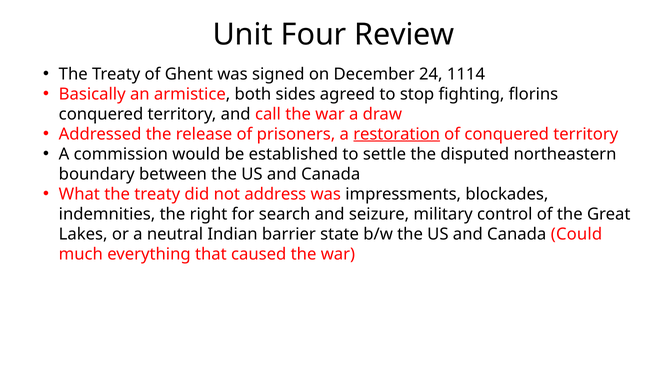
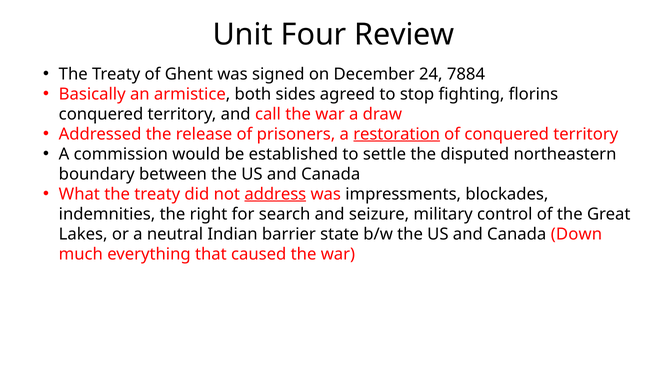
1114: 1114 -> 7884 (466, 74)
address underline: none -> present (275, 194)
Could: Could -> Down (577, 234)
